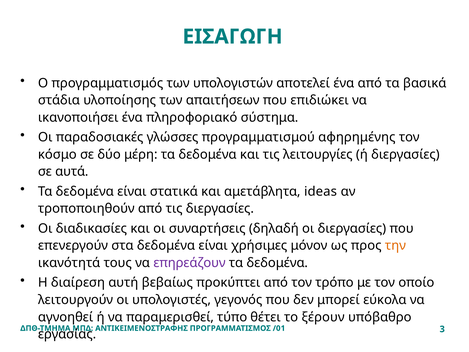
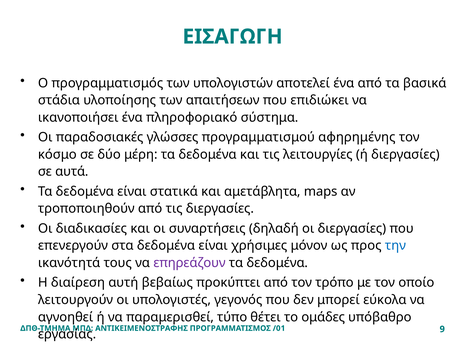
ideas: ideas -> maps (321, 191)
την colour: orange -> blue (395, 246)
ξέρουν: ξέρουν -> ομάδες (323, 317)
3: 3 -> 9 (442, 329)
